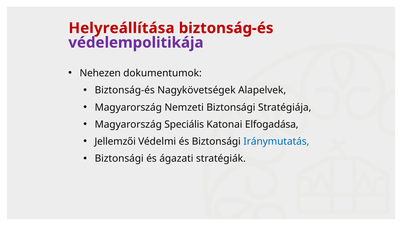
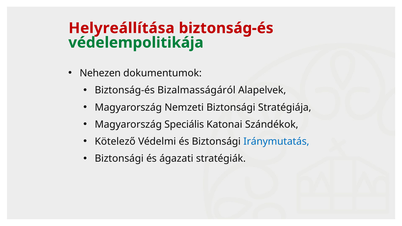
védelempolitikája colour: purple -> green (136, 43)
Nagykövetségek: Nagykövetségek -> Bizalmasságáról (196, 90)
Elfogadása: Elfogadása -> Szándékok (272, 125)
Jellemzői: Jellemzői -> Kötelező (115, 142)
